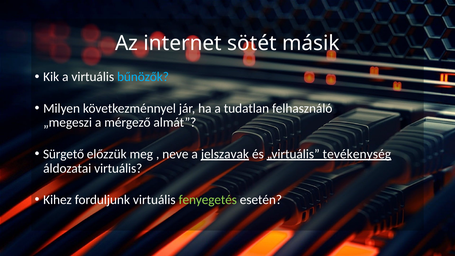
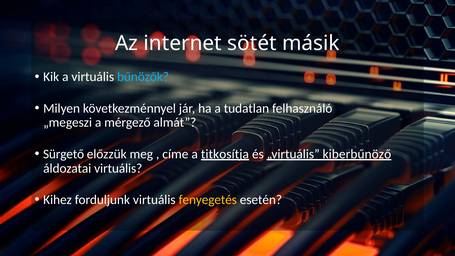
neve: neve -> címe (175, 154)
jelszavak: jelszavak -> titkosítja (225, 154)
tevékenység: tevékenység -> kiberbűnöző (357, 154)
fenyegetés colour: light green -> yellow (208, 200)
